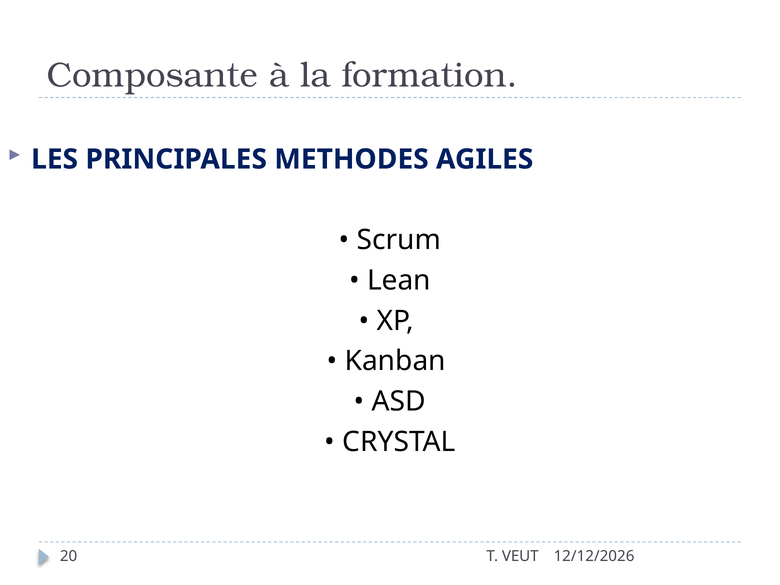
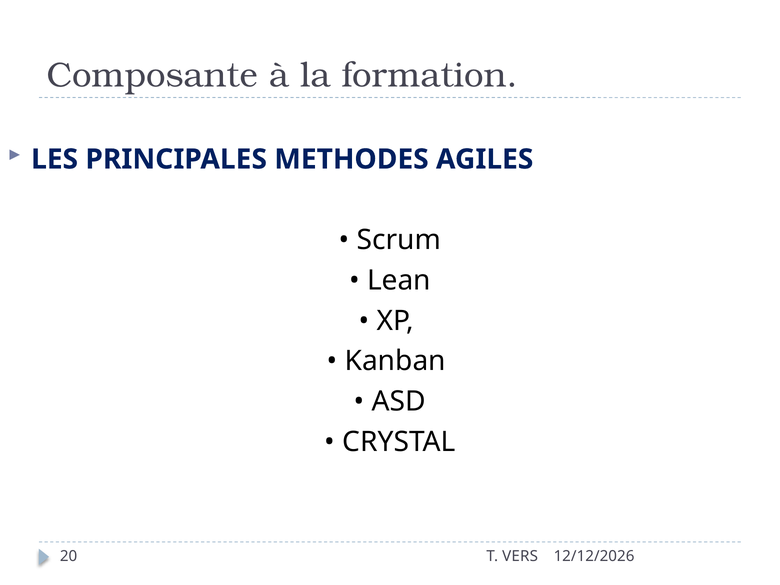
VEUT: VEUT -> VERS (520, 556)
